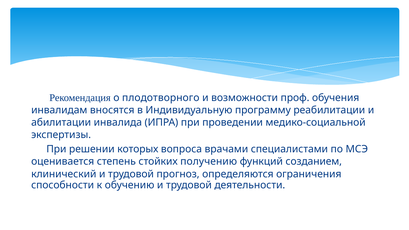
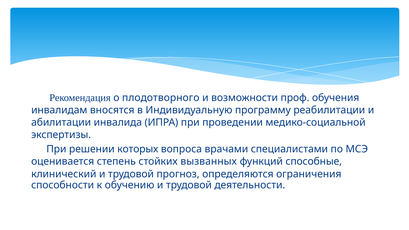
получению: получению -> вызванных (209, 161)
созданием: созданием -> способные (314, 161)
